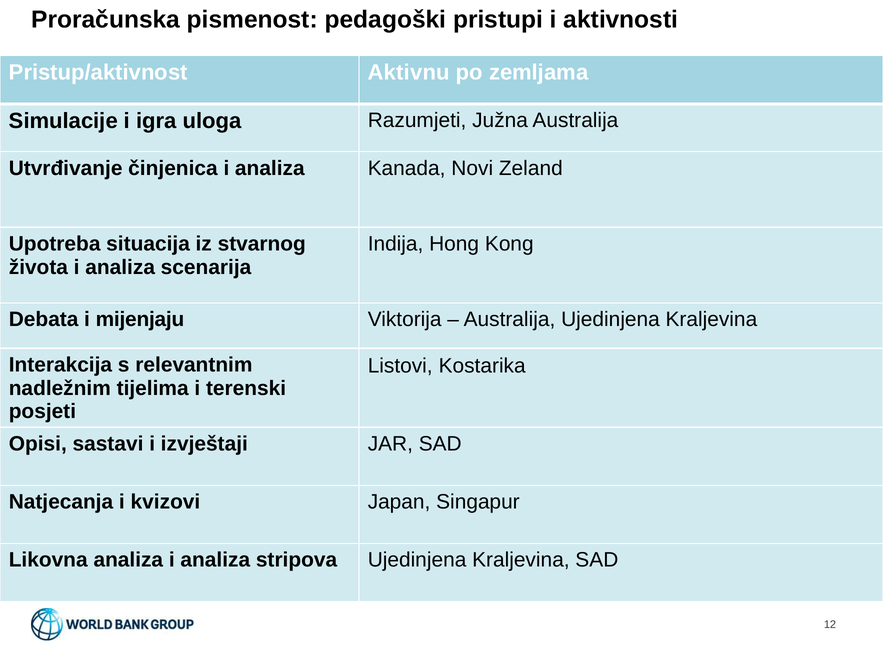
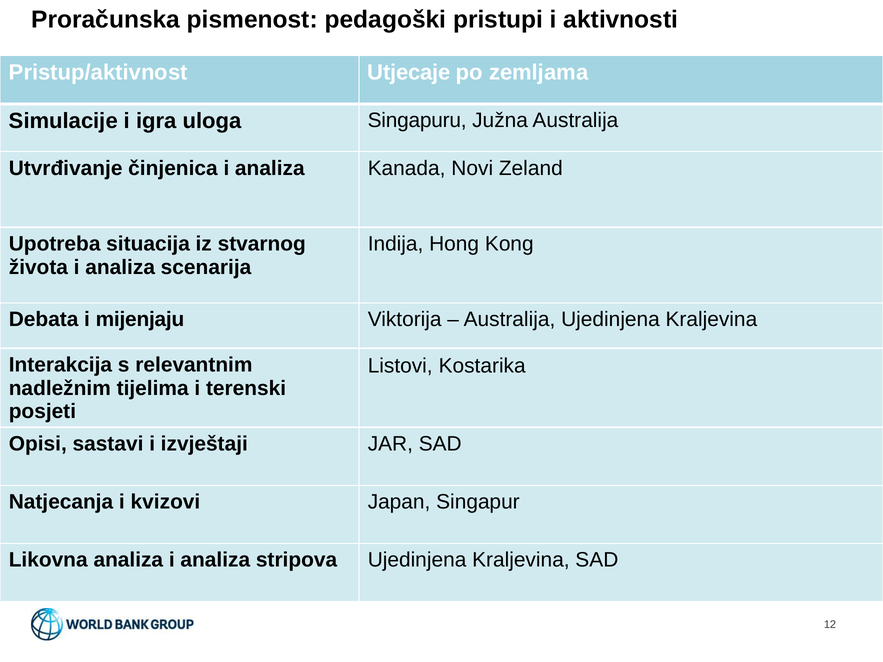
Aktivnu: Aktivnu -> Utjecaje (409, 72)
Razumjeti: Razumjeti -> Singapuru (417, 120)
